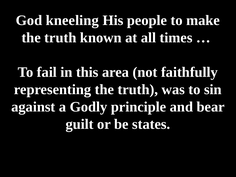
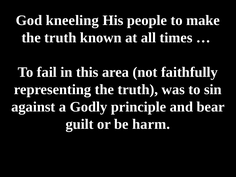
states: states -> harm (151, 124)
